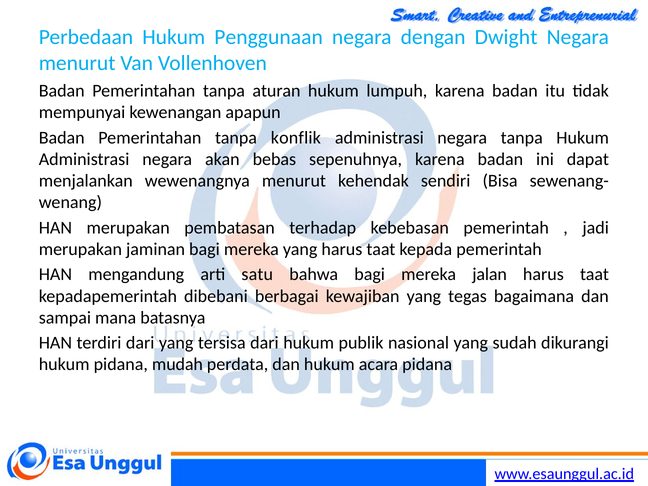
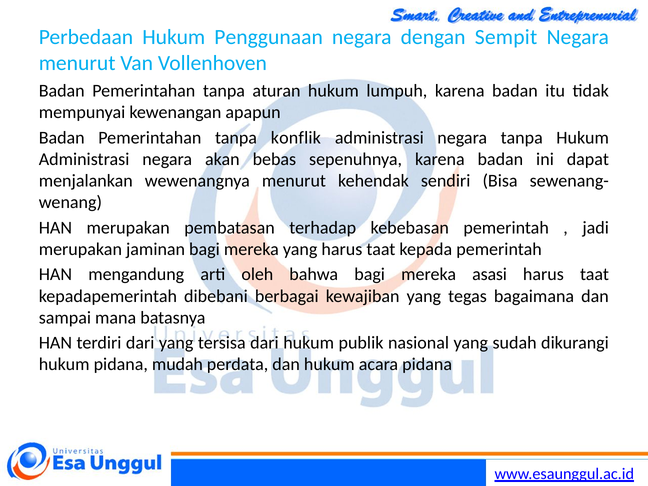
Dwight: Dwight -> Sempit (506, 37)
satu: satu -> oleh (257, 275)
jalan: jalan -> asasi (490, 275)
